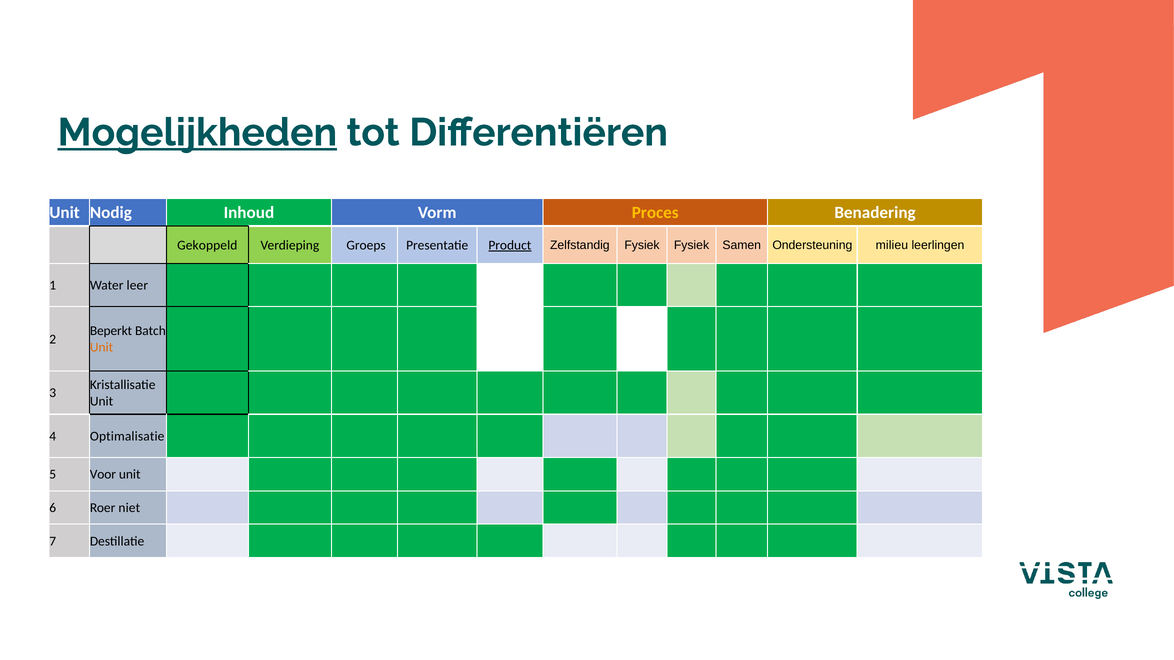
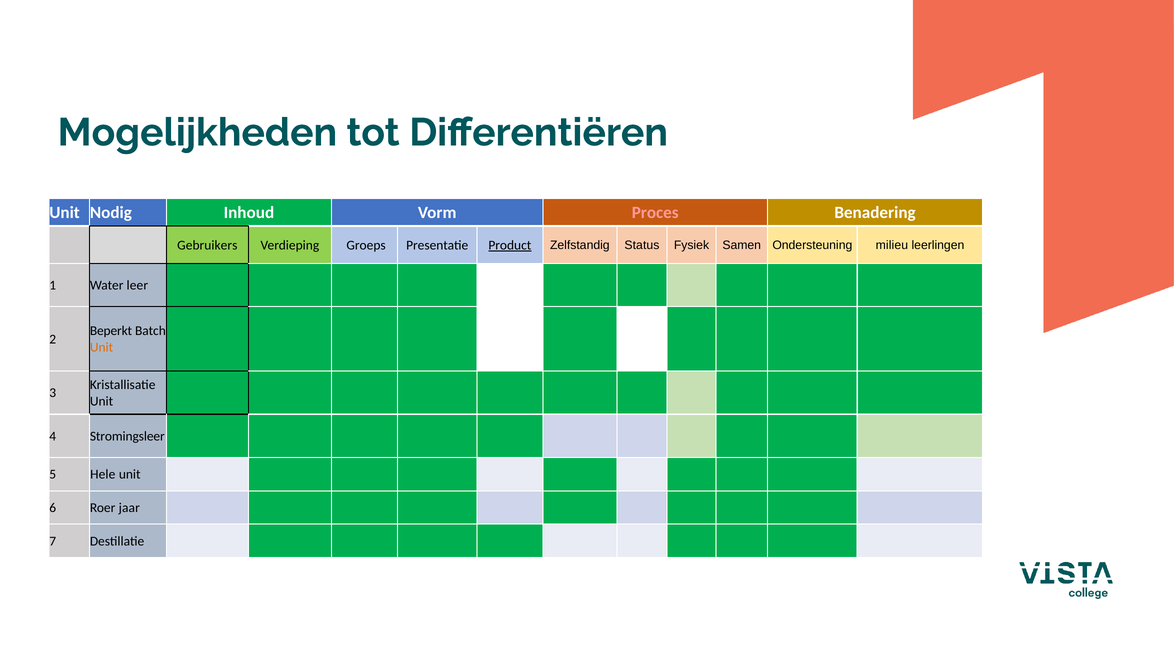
Mogelijkheden underline: present -> none (197, 133)
Proces colour: yellow -> pink (655, 213)
Gekoppeld: Gekoppeld -> Gebruikers (207, 245)
Zelfstandig Fysiek: Fysiek -> Status (642, 245)
Optimalisatie: Optimalisatie -> Stromingsleer (127, 436)
Voor: Voor -> Hele (103, 475)
niet: niet -> jaar (129, 508)
